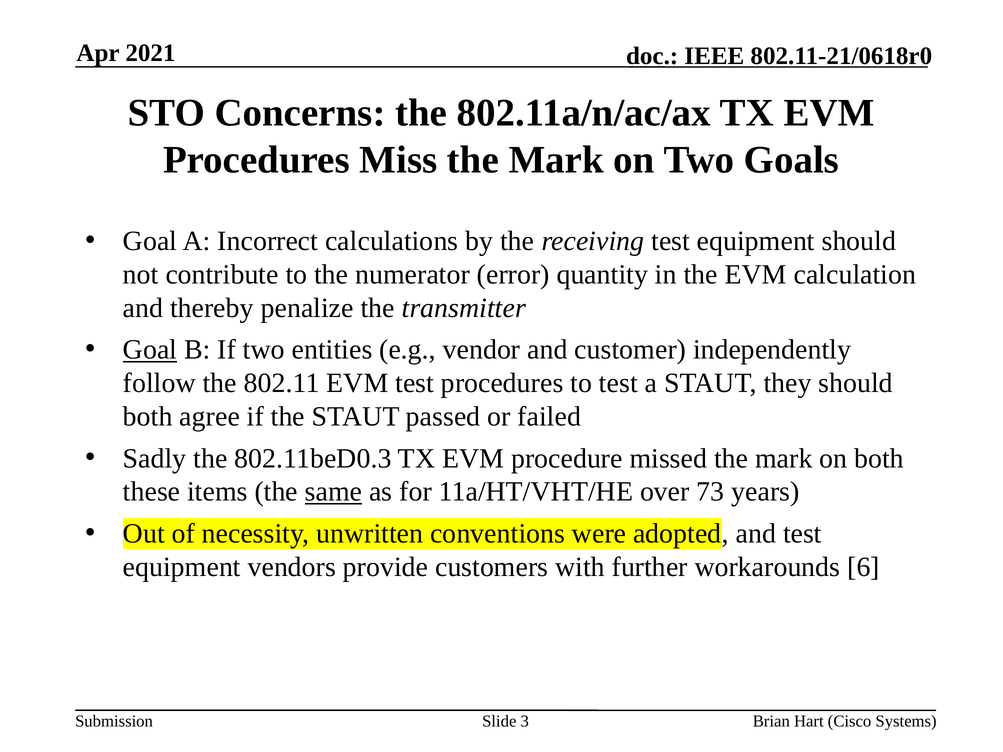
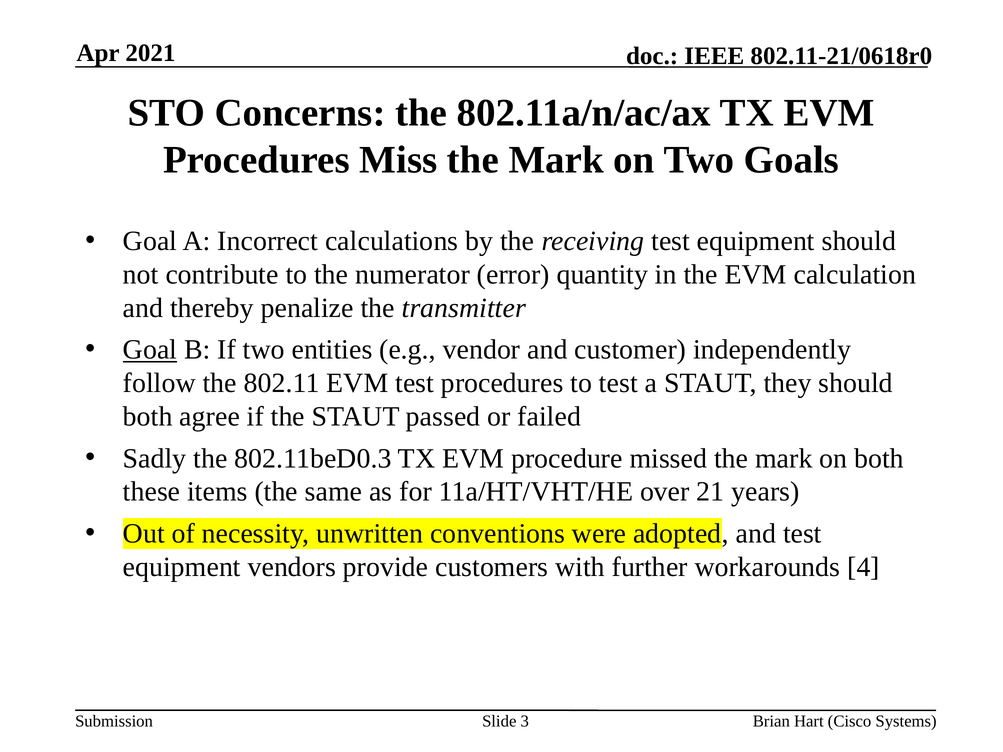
same underline: present -> none (333, 492)
73: 73 -> 21 (710, 492)
6: 6 -> 4 (863, 567)
